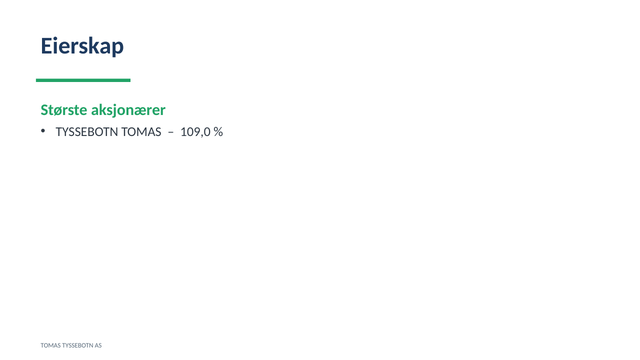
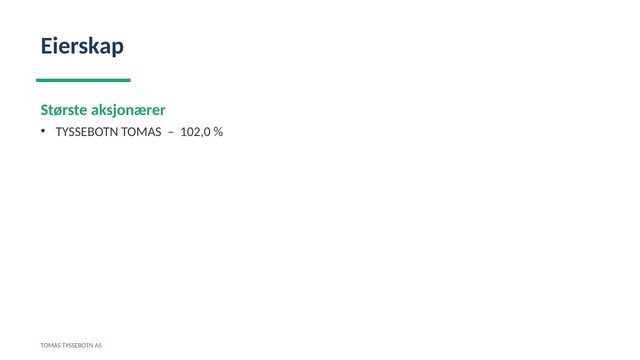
109,0: 109,0 -> 102,0 (195, 132)
